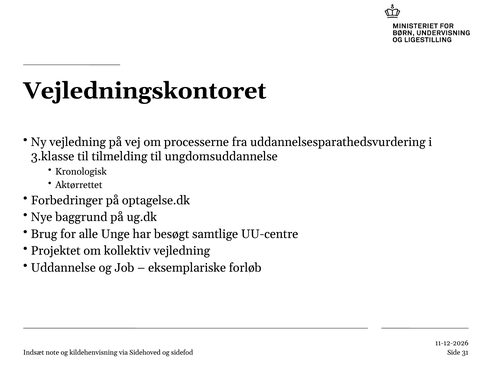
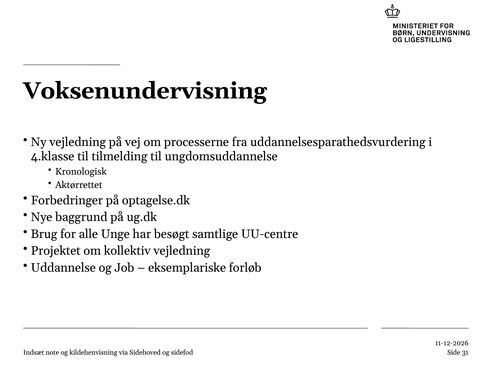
Vejledningskontoret: Vejledningskontoret -> Voksenundervisning (145, 91)
3.klasse: 3.klasse -> 4.klasse (53, 157)
